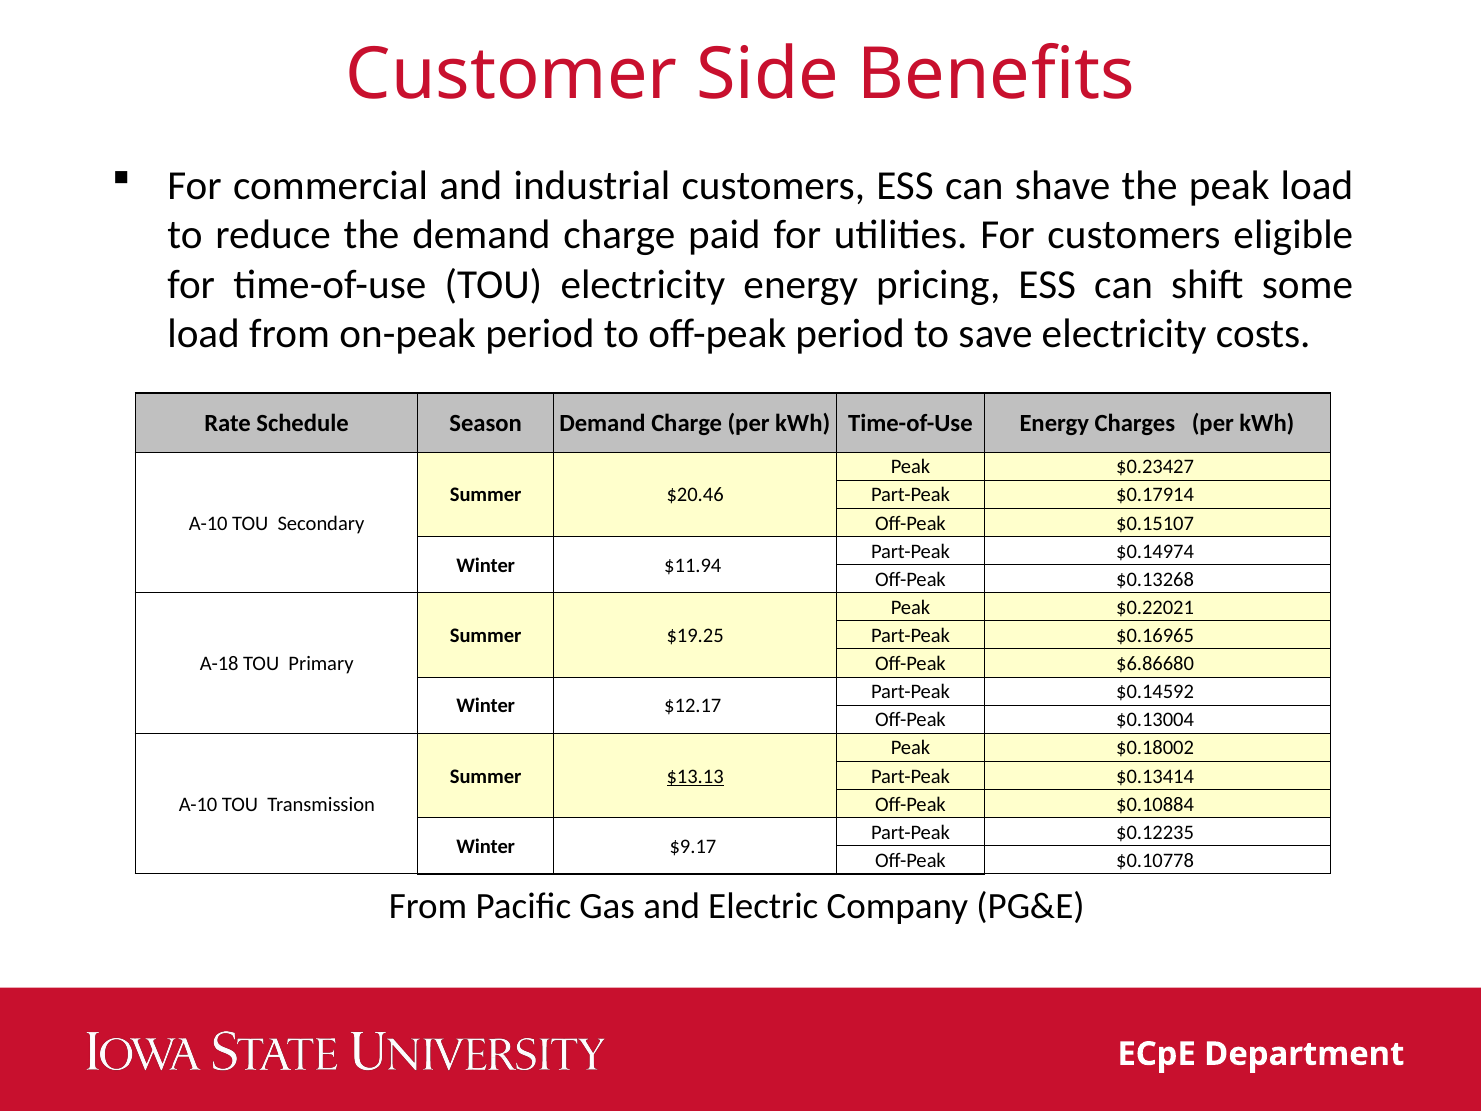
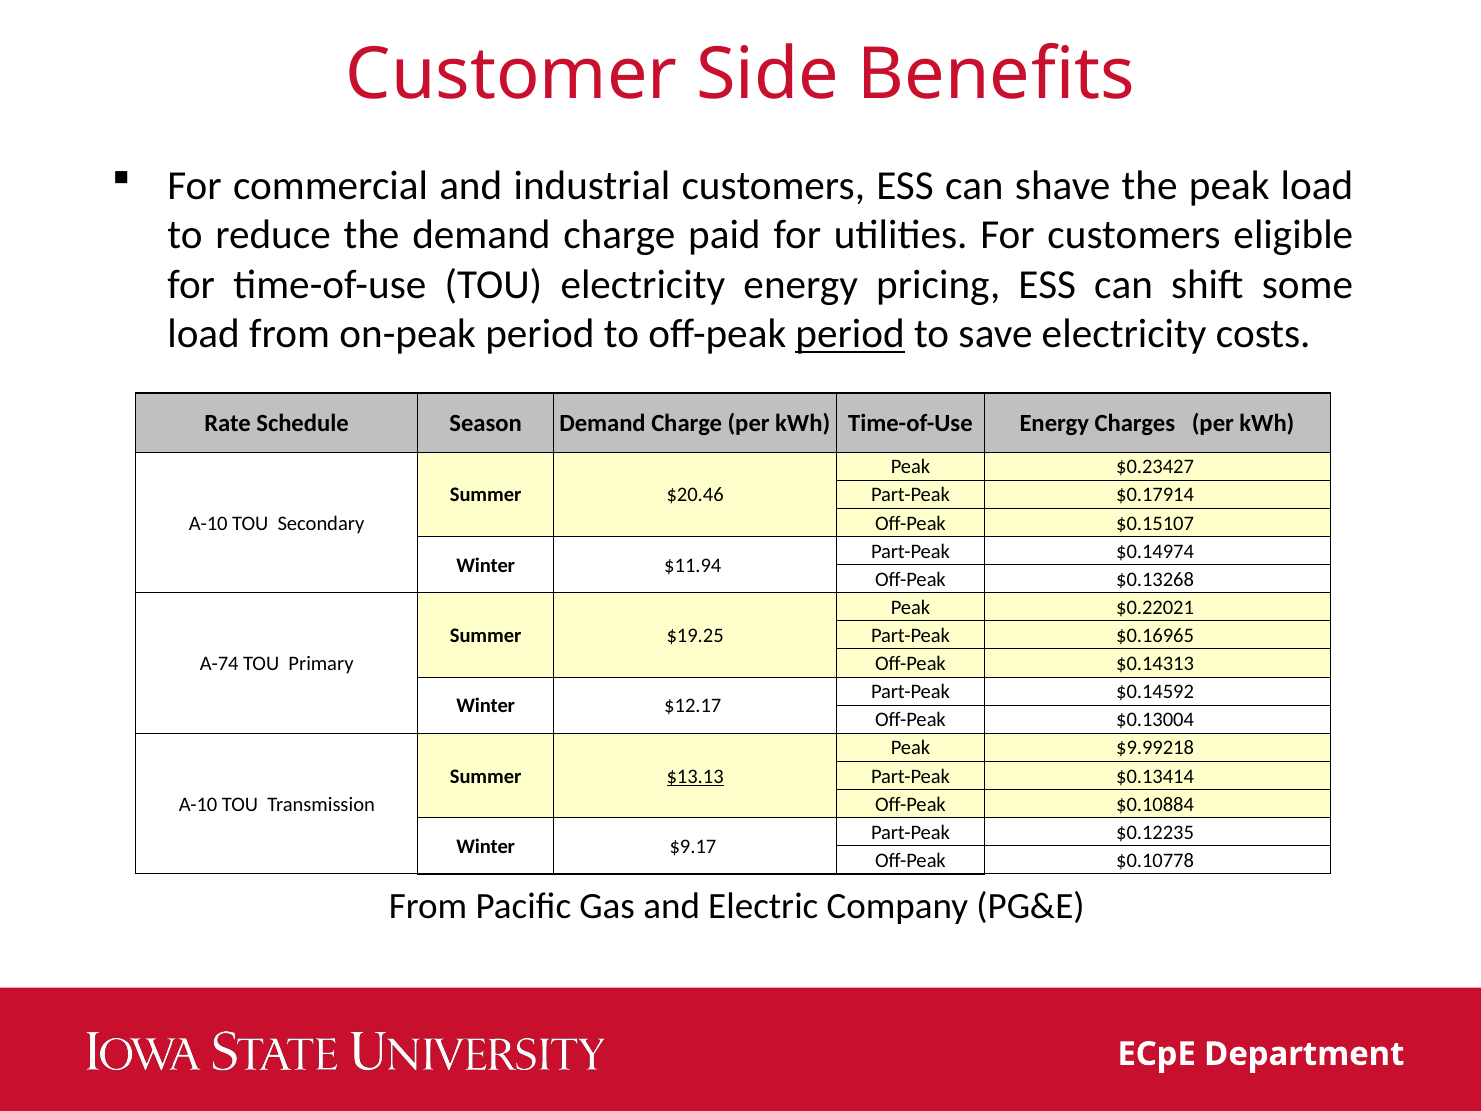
period underline: none -> present (850, 334)
A-18: A-18 -> A-74 (219, 664)
$6.86680: $6.86680 -> $0.14313 (1155, 664)
$0.18002: $0.18002 -> $9.99218 (1155, 748)
